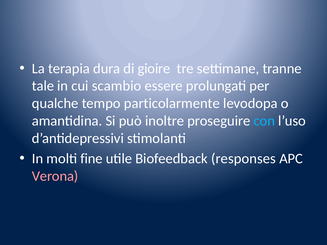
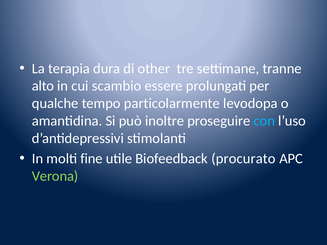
gioire: gioire -> other (154, 69)
tale: tale -> alto (43, 86)
responses: responses -> procurato (243, 159)
Verona colour: pink -> light green (55, 176)
